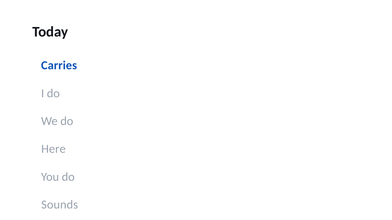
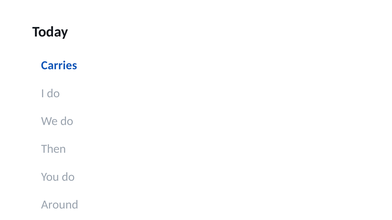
Here: Here -> Then (54, 149)
Sounds: Sounds -> Around (60, 205)
